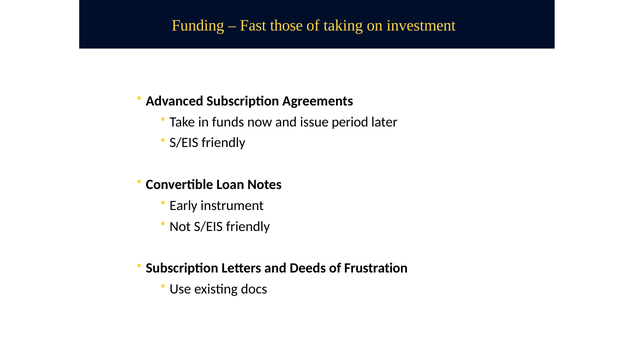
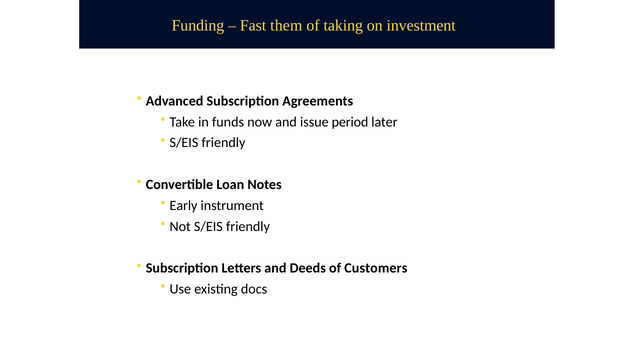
those: those -> them (286, 26)
Frustration: Frustration -> Customers (376, 268)
